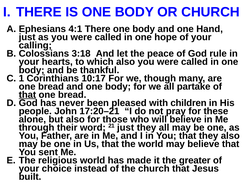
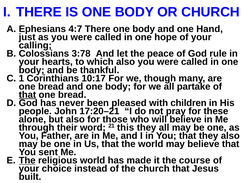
4:1: 4:1 -> 4:7 (75, 29)
3:18: 3:18 -> 3:78 (81, 53)
21 just: just -> this (126, 127)
The underline: none -> present (27, 160)
greater: greater -> course (195, 160)
